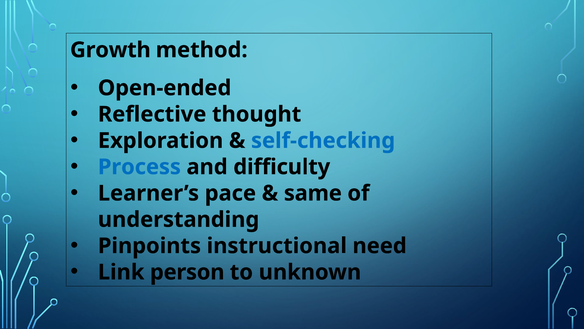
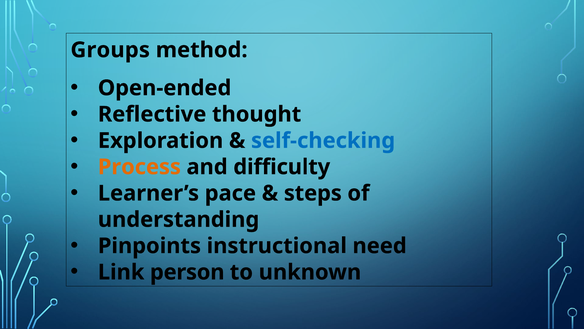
Growth: Growth -> Groups (110, 50)
Process colour: blue -> orange (139, 167)
same: same -> steps (313, 193)
